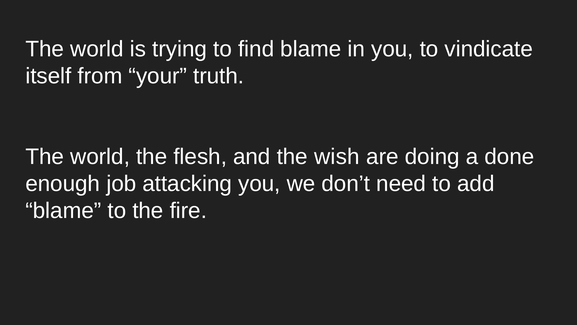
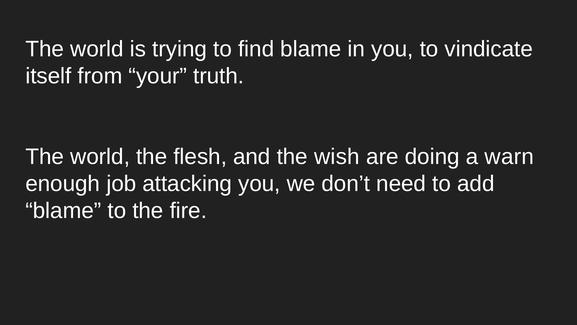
done: done -> warn (509, 157)
